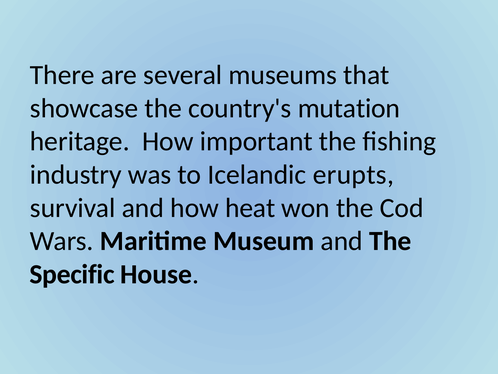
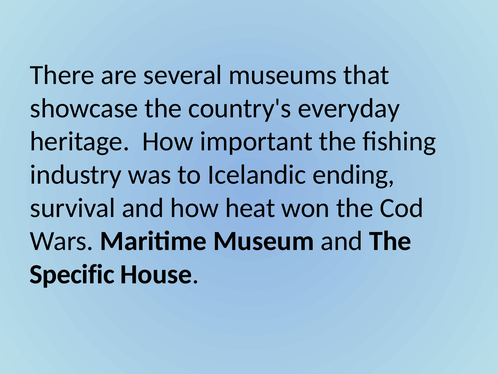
mutation: mutation -> everyday (349, 108)
erupts: erupts -> ending (354, 174)
